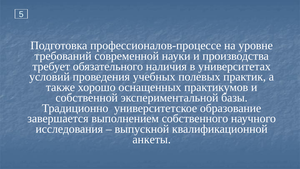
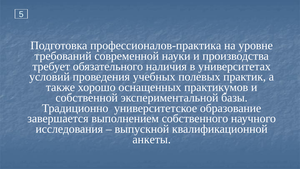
профессионалов-процессе: профессионалов-процессе -> профессионалов-практика (156, 46)
